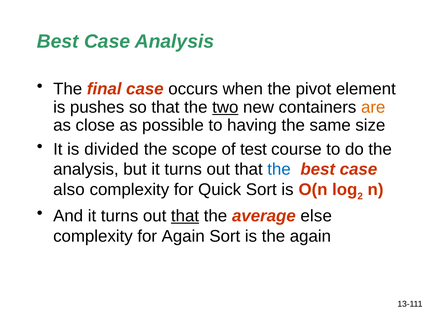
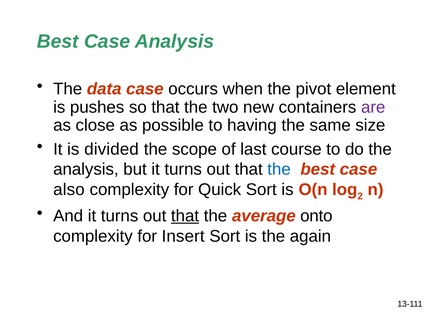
final: final -> data (104, 89)
two underline: present -> none (225, 107)
are colour: orange -> purple (373, 107)
test: test -> last (253, 149)
else: else -> onto (316, 216)
for Again: Again -> Insert (183, 237)
